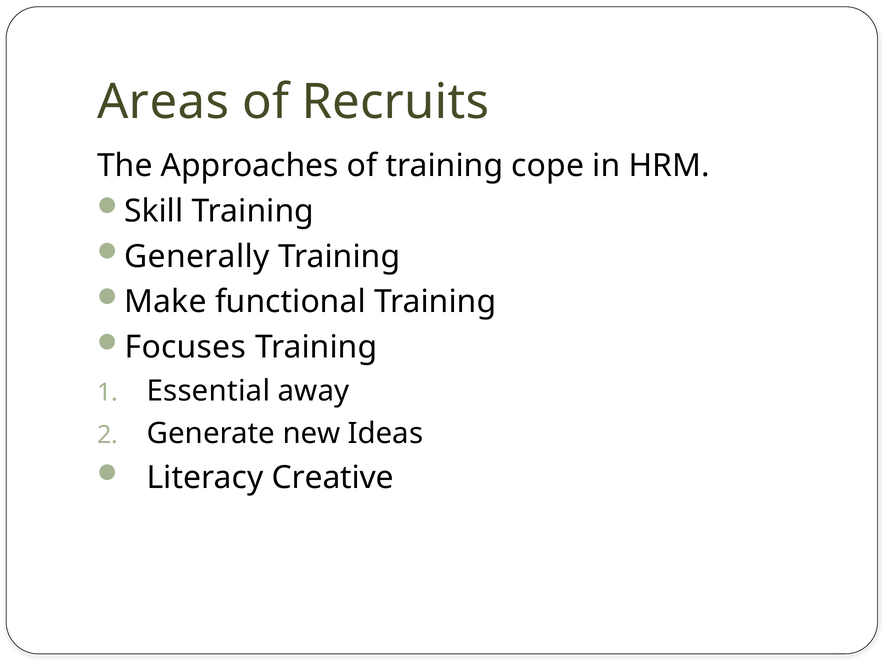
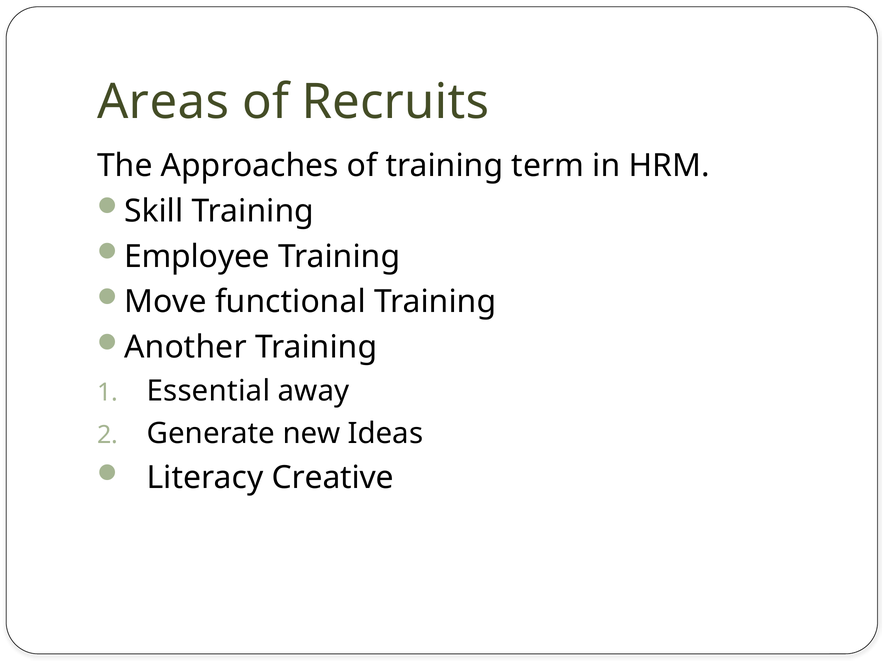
cope: cope -> term (548, 166)
Generally: Generally -> Employee (197, 257)
Make: Make -> Move (165, 302)
Focuses: Focuses -> Another (185, 347)
